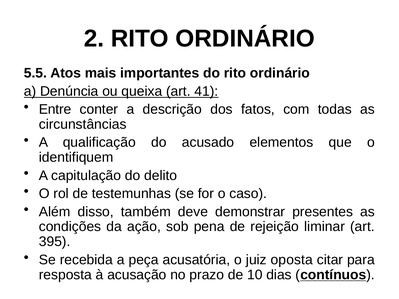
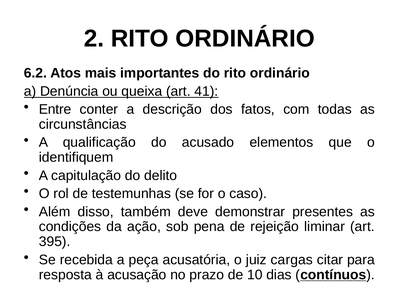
5.5: 5.5 -> 6.2 (35, 73)
oposta: oposta -> cargas (292, 260)
